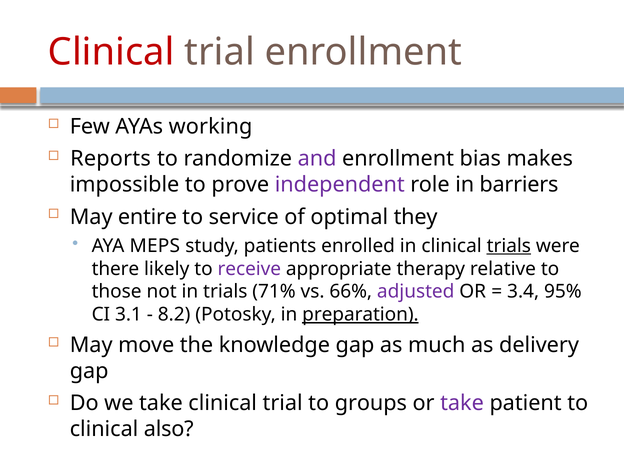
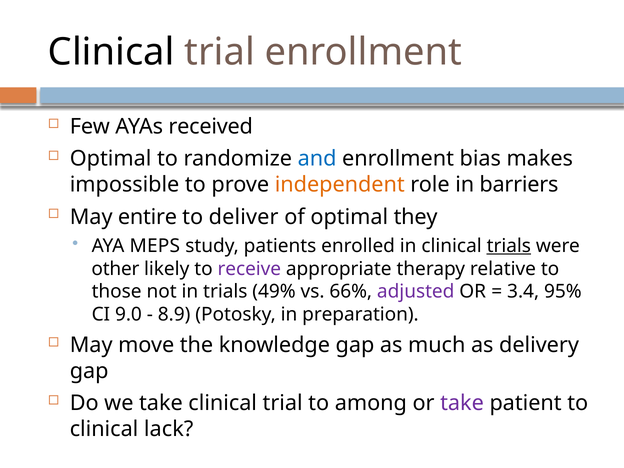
Clinical colour: red -> black (111, 52)
working: working -> received (211, 127)
Reports: Reports -> Optimal (111, 159)
and colour: purple -> blue (317, 159)
independent colour: purple -> orange (340, 185)
service: service -> deliver (244, 217)
there: there -> other (115, 269)
71%: 71% -> 49% (274, 292)
3.1: 3.1 -> 9.0 (128, 315)
8.2: 8.2 -> 8.9 (174, 315)
preparation underline: present -> none (360, 315)
groups: groups -> among (371, 403)
also: also -> lack (169, 429)
